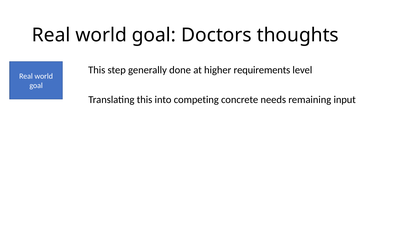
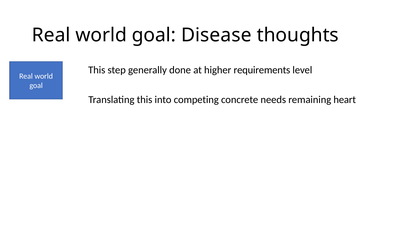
Doctors: Doctors -> Disease (216, 35)
input: input -> heart (345, 100)
